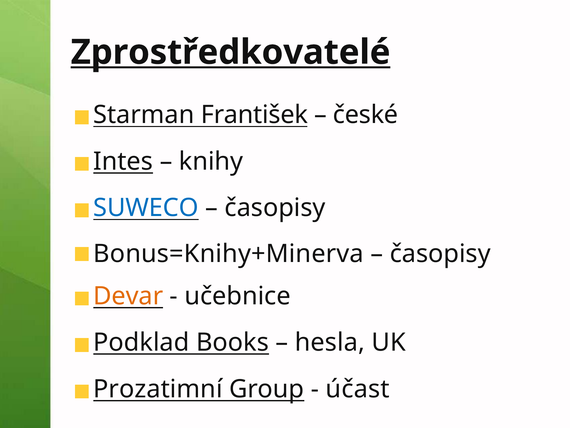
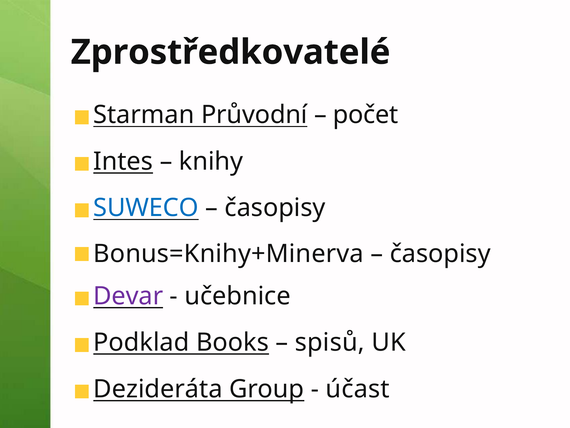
Zprostředkovatelé underline: present -> none (231, 52)
František: František -> Průvodní (254, 115)
české: české -> počet (366, 115)
Devar colour: orange -> purple (128, 296)
hesla: hesla -> spisů (330, 342)
Prozatimní: Prozatimní -> Dezideráta (158, 389)
